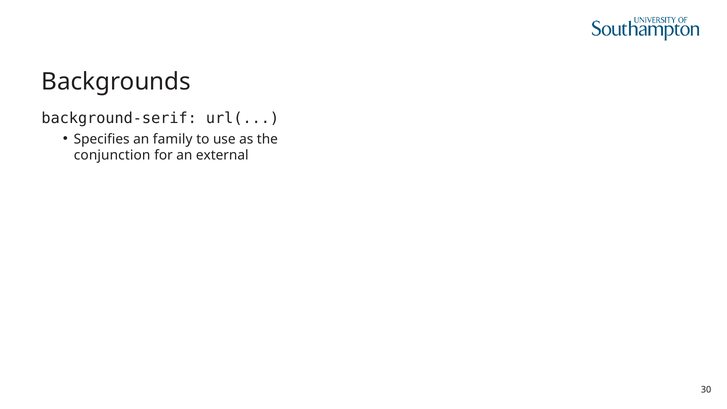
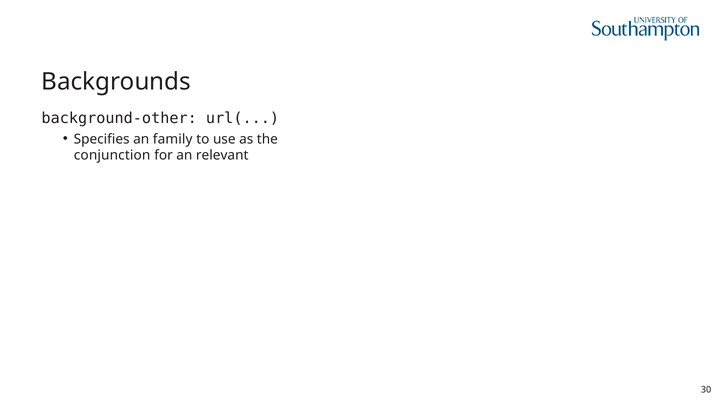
background-serif: background-serif -> background-other (119, 118)
external: external -> relevant (222, 155)
